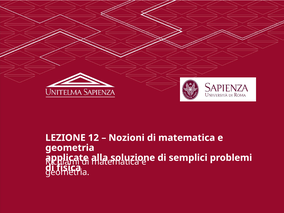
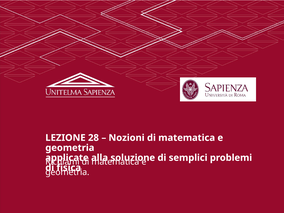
12: 12 -> 28 (93, 138)
